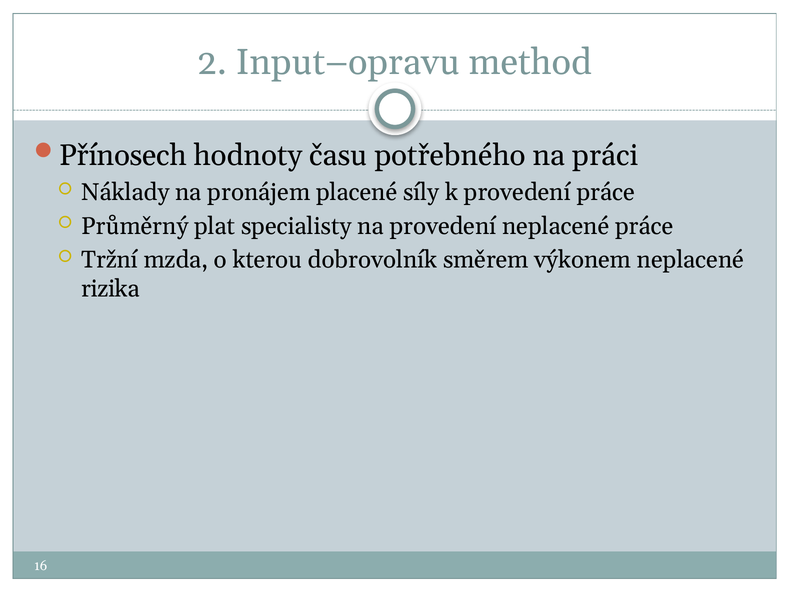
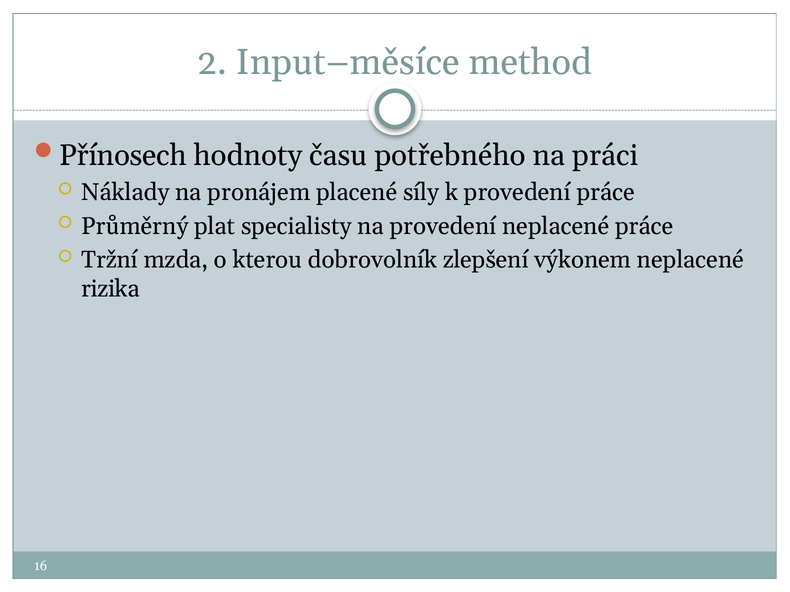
Input–opravu: Input–opravu -> Input–měsíce (348, 62)
směrem: směrem -> zlepšení (486, 260)
